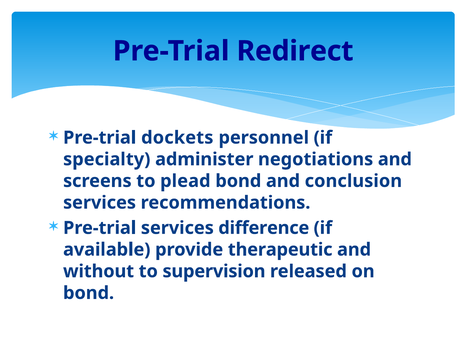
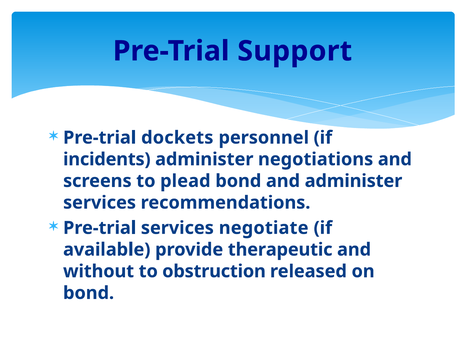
Redirect: Redirect -> Support (295, 51)
specialty: specialty -> incidents (107, 160)
and conclusion: conclusion -> administer (353, 181)
difference: difference -> negotiate (264, 228)
supervision: supervision -> obstruction (214, 272)
